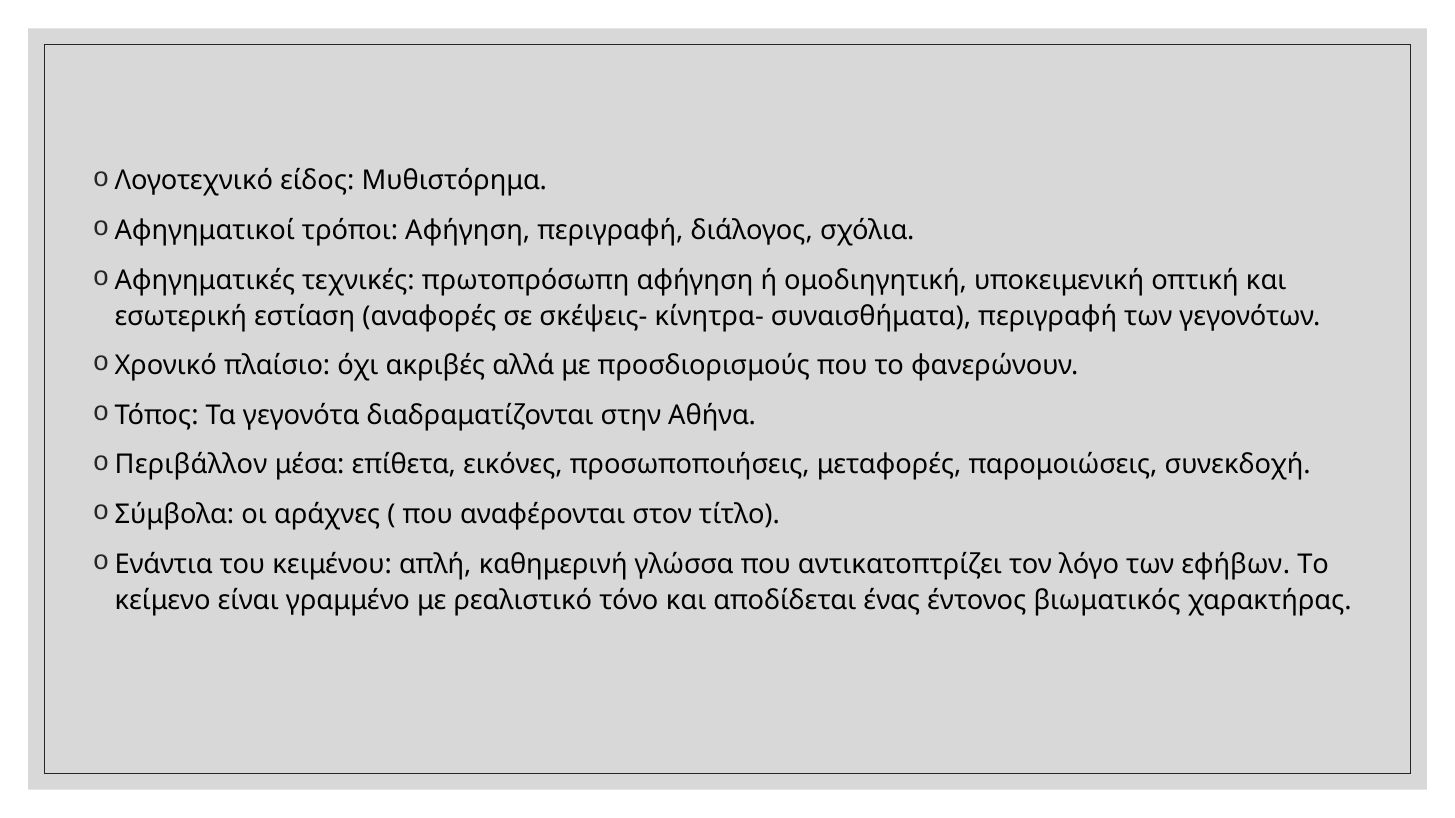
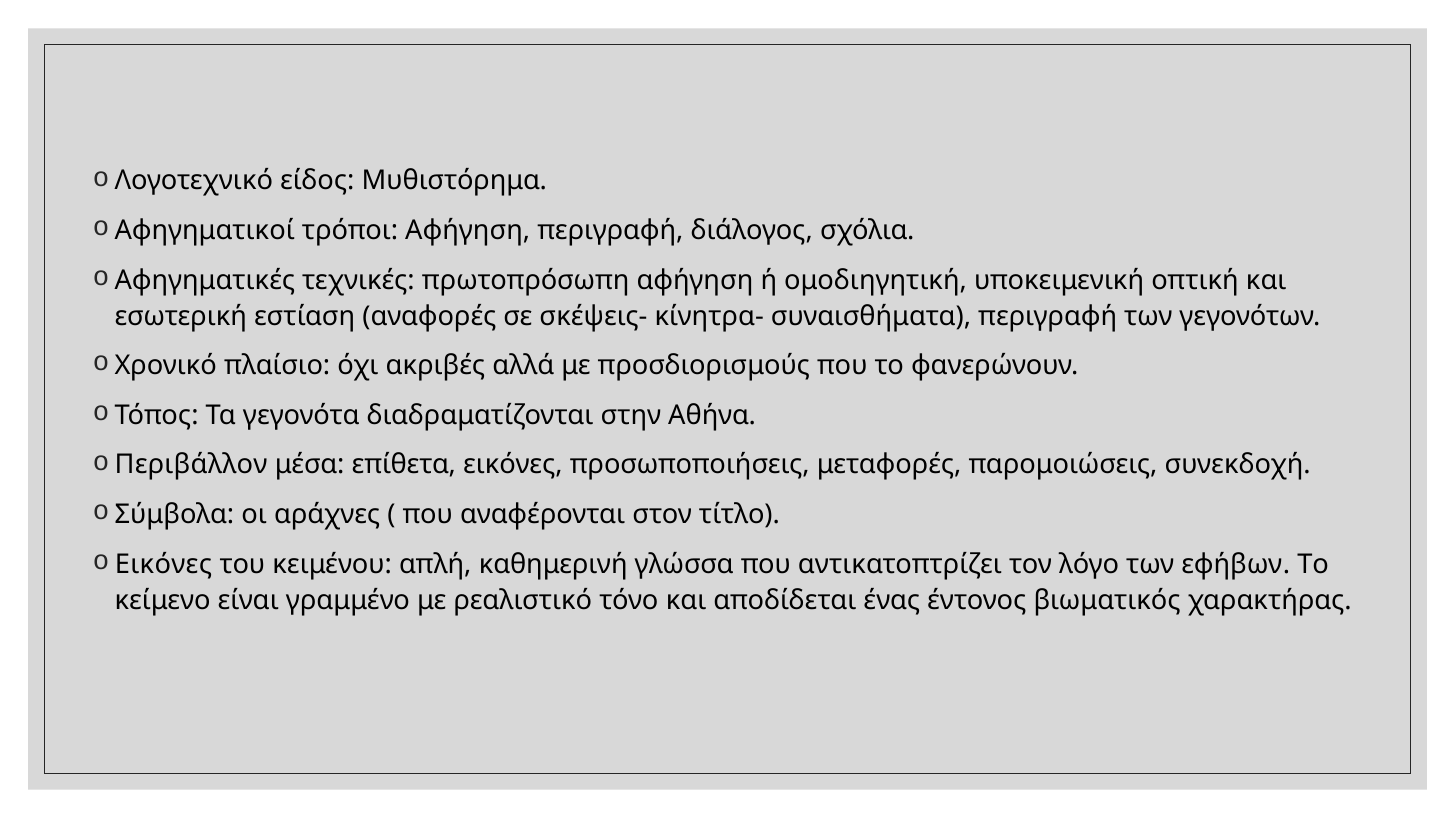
Ενάντια: Ενάντια -> Εικόνες (163, 564)
